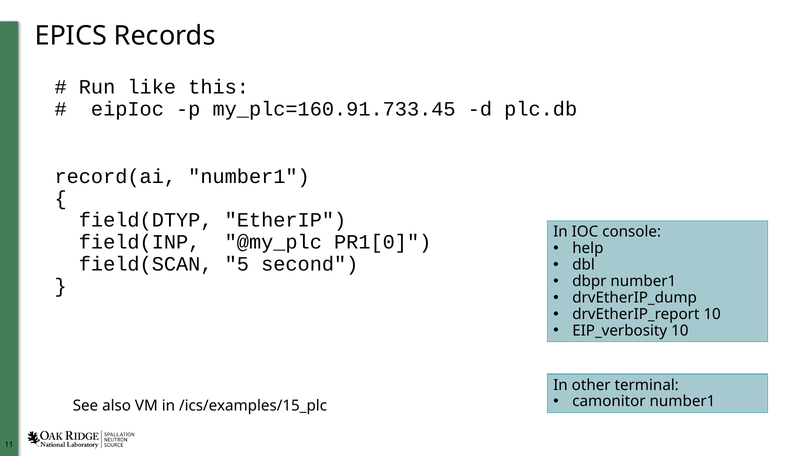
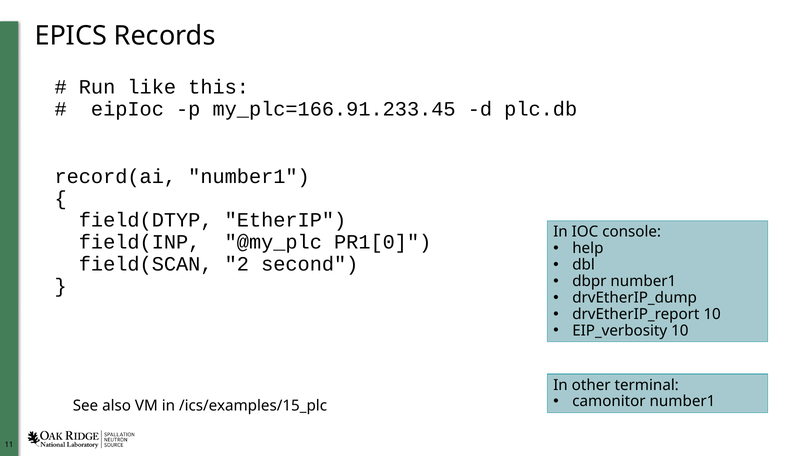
my_plc=160.91.733.45: my_plc=160.91.733.45 -> my_plc=166.91.233.45 (334, 109)
5: 5 -> 2 (237, 264)
